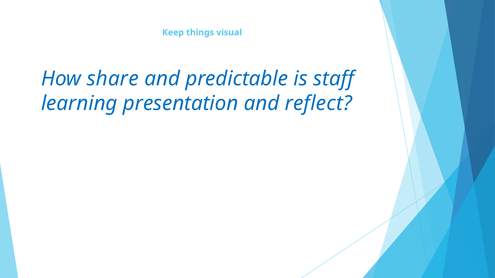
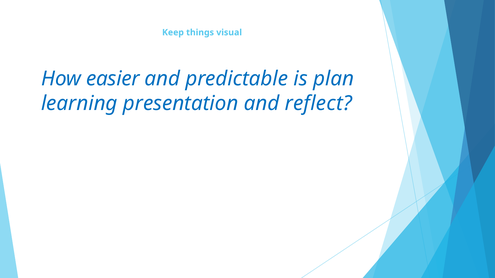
share: share -> easier (113, 79)
staff: staff -> plan (334, 79)
